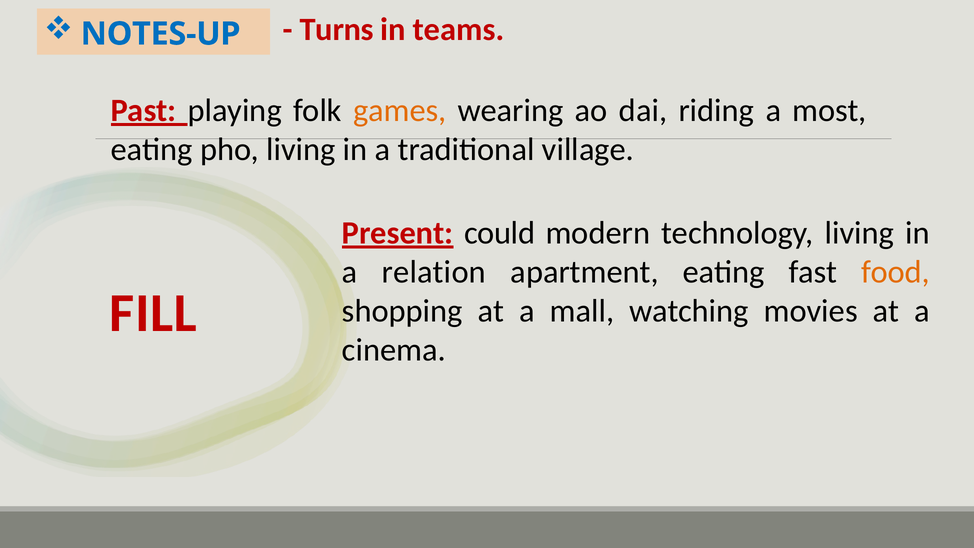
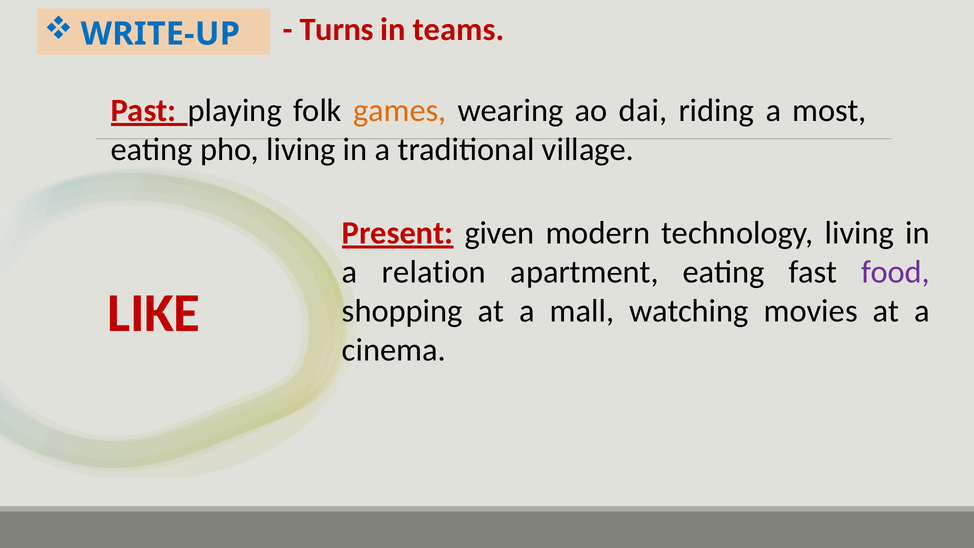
NOTES-UP: NOTES-UP -> WRITE-UP (160, 34)
could: could -> given (500, 233)
food colour: orange -> purple (895, 272)
FILL: FILL -> LIKE (154, 313)
